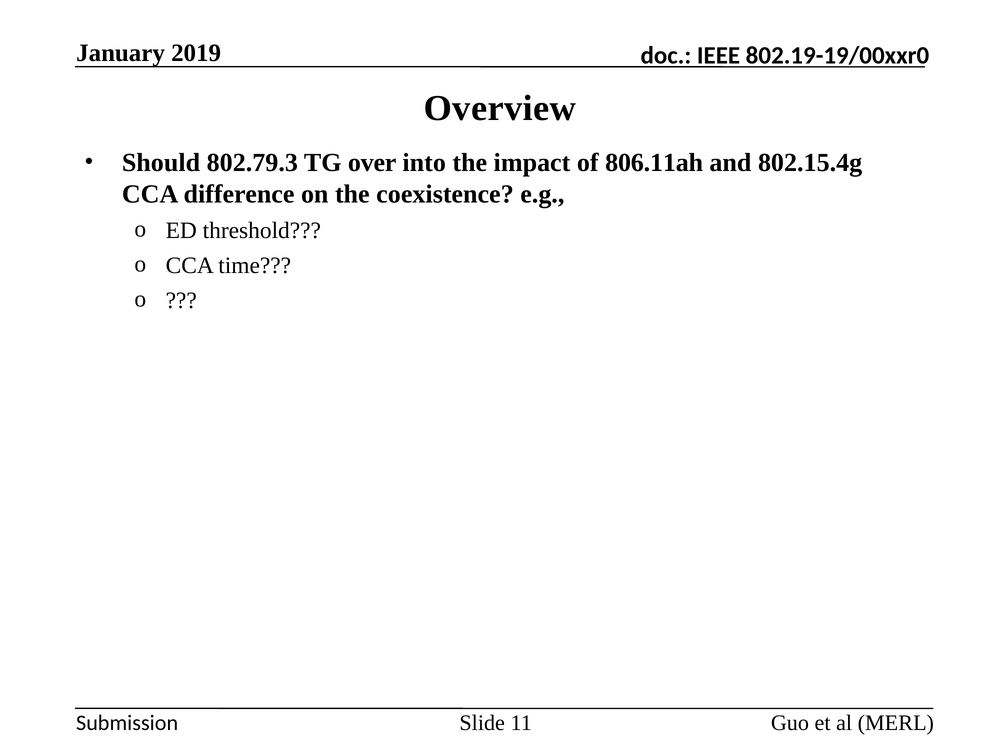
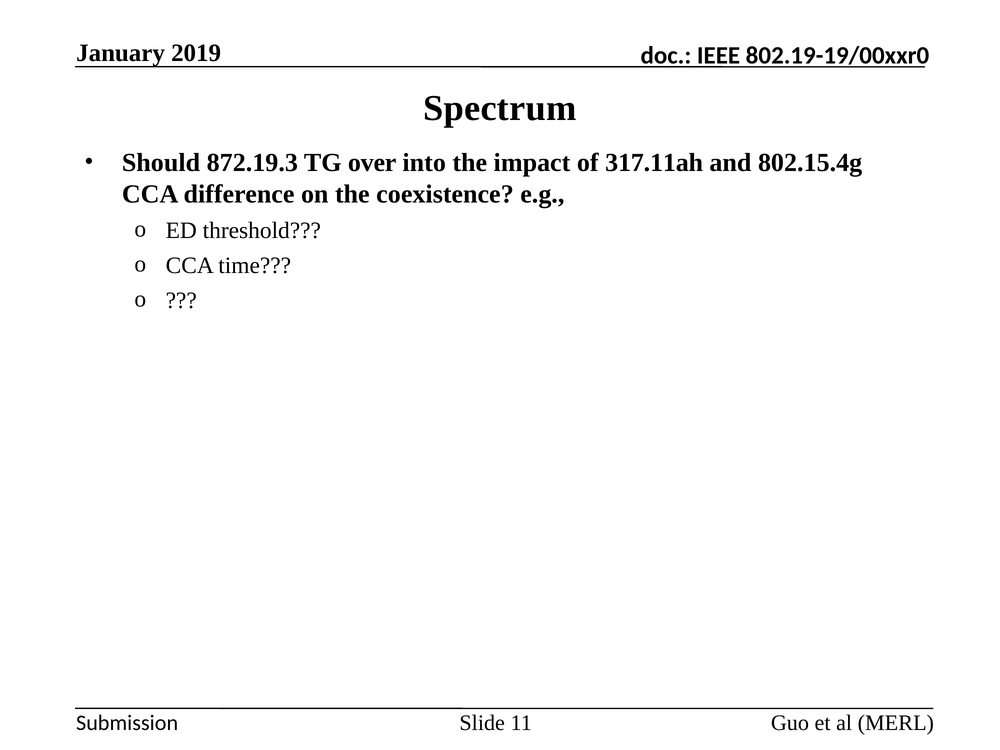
Overview: Overview -> Spectrum (500, 108)
802.79.3: 802.79.3 -> 872.19.3 (252, 163)
806.11ah: 806.11ah -> 317.11ah (654, 163)
